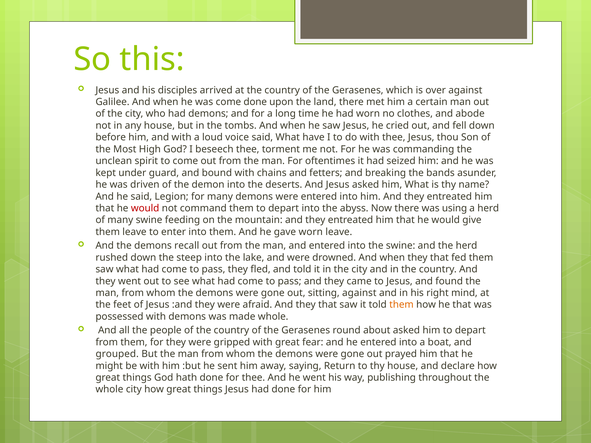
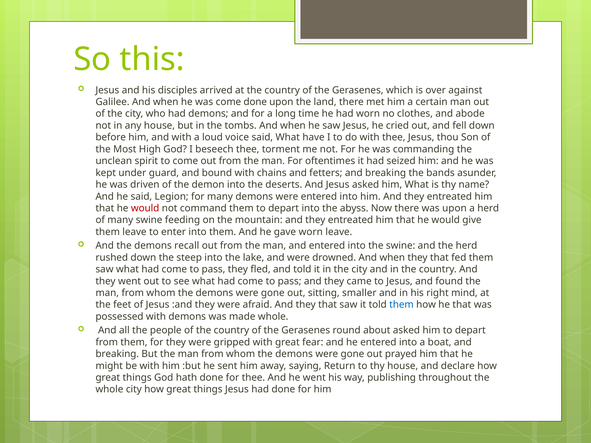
was using: using -> upon (454, 208)
sitting against: against -> smaller (359, 293)
them colour: orange -> blue (402, 305)
grouped: grouped -> breaking (117, 354)
